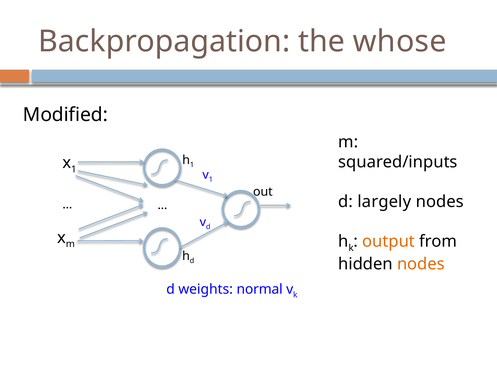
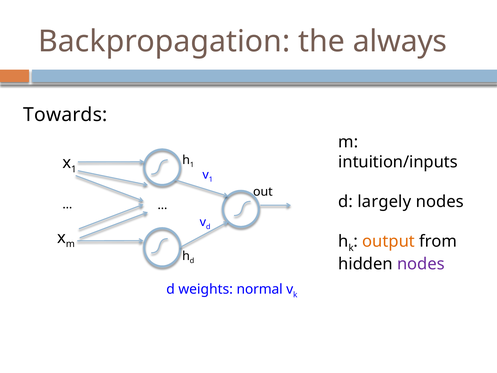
whose: whose -> always (400, 41)
Modified: Modified -> Towards (65, 115)
squared/inputs: squared/inputs -> intuition/inputs (398, 162)
nodes colour: orange -> purple (421, 264)
